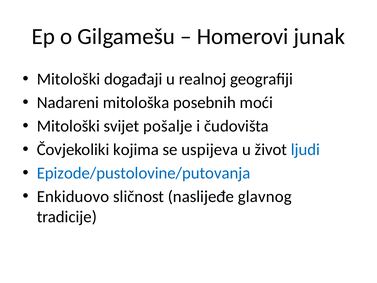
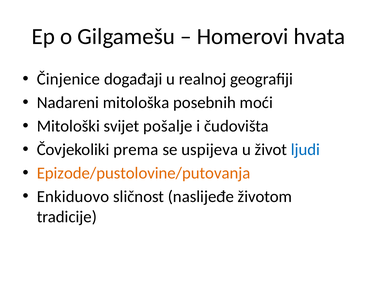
junak: junak -> hvata (319, 36)
Mitološki: Mitološki -> Činjenice (68, 79)
kojima: kojima -> prema (136, 149)
Epizode/pustolovine/putovanja colour: blue -> orange (144, 173)
glavnog: glavnog -> životom (265, 196)
